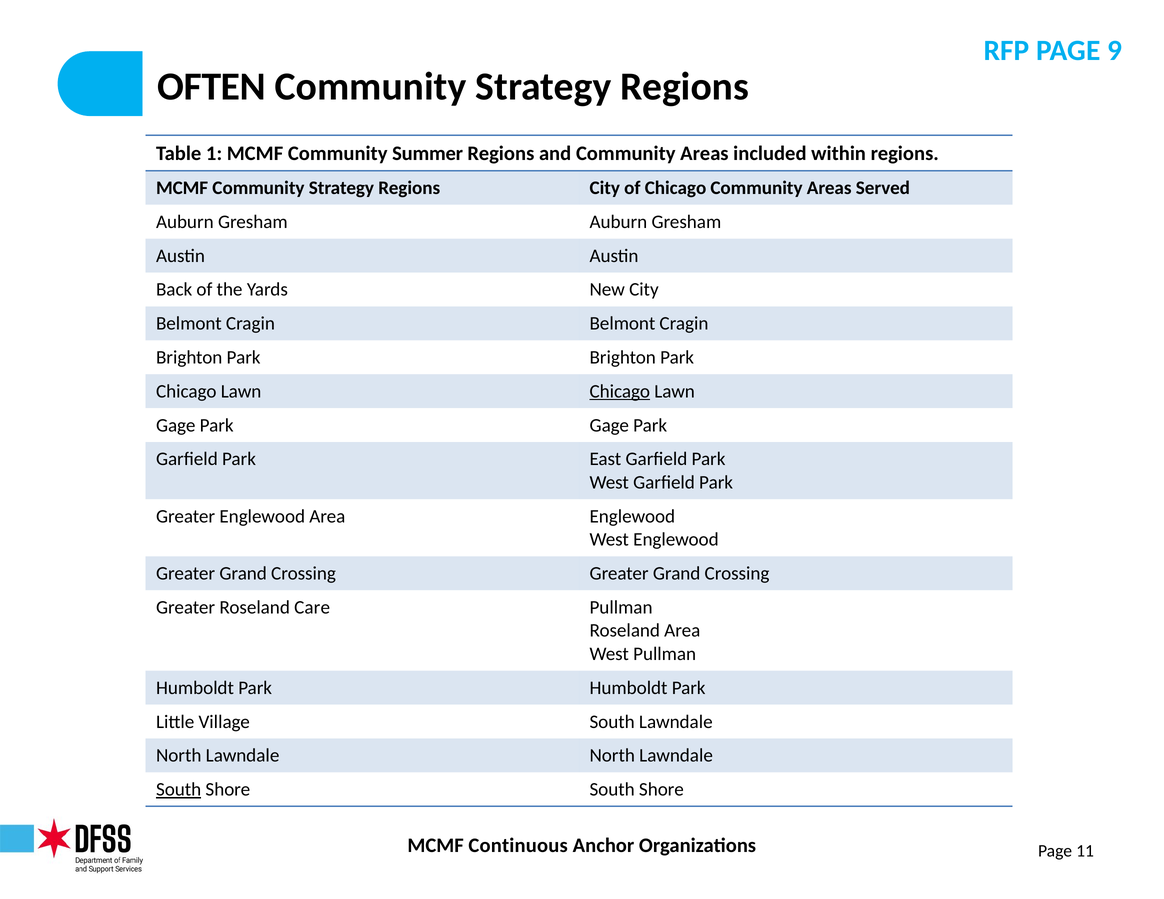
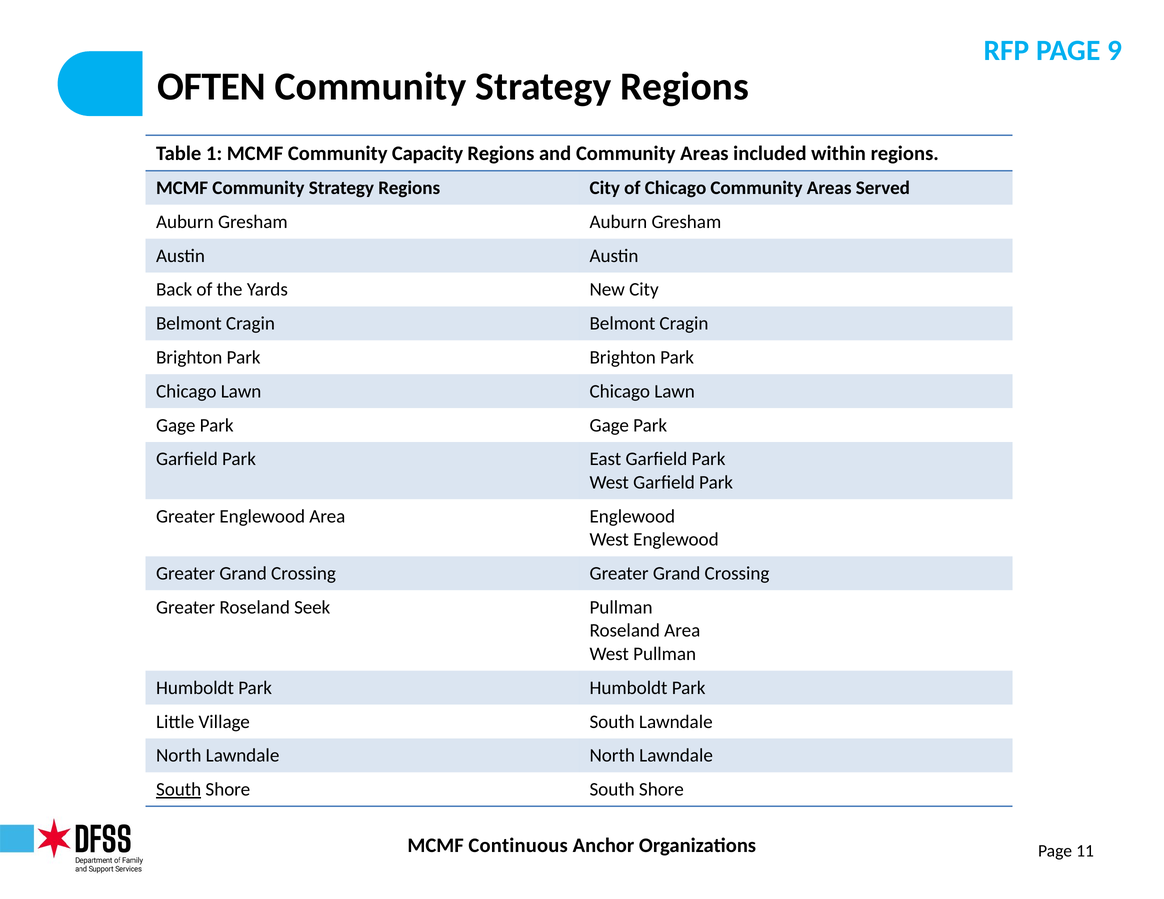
Summer: Summer -> Capacity (428, 153)
Chicago underline: present -> none (620, 392)
Care: Care -> Seek (312, 608)
